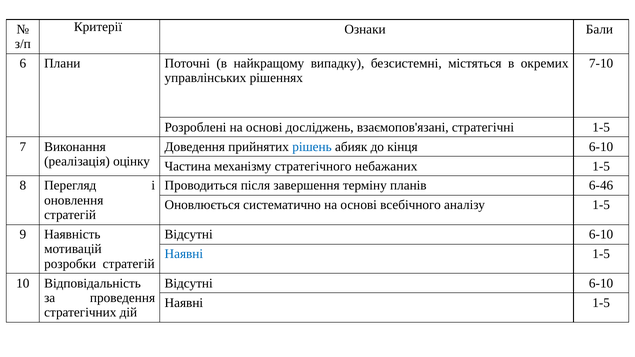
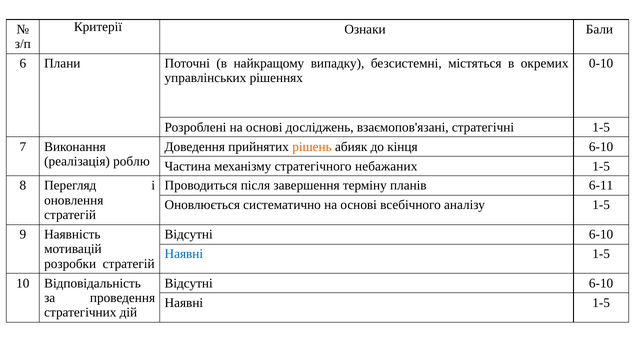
7-10: 7-10 -> 0-10 (601, 63)
рішень colour: blue -> orange (312, 147)
оцінку: оцінку -> роблю (131, 161)
6-46: 6-46 -> 6-11 (601, 186)
